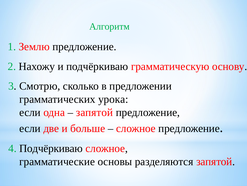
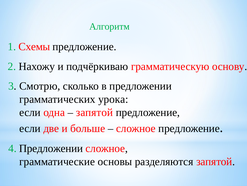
Землю: Землю -> Схемы (34, 46)
4 Подчёркиваю: Подчёркиваю -> Предложении (51, 148)
